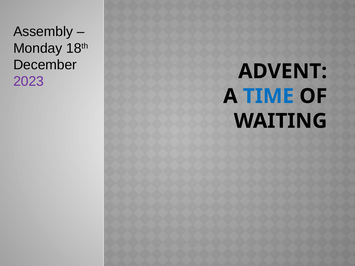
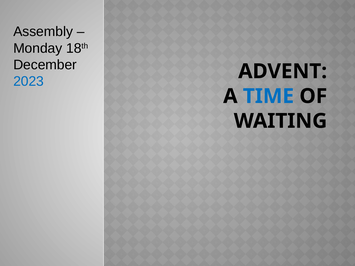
2023 colour: purple -> blue (29, 81)
